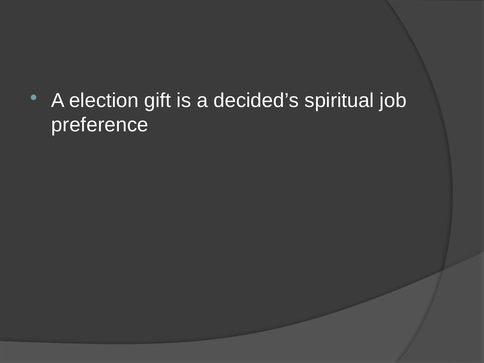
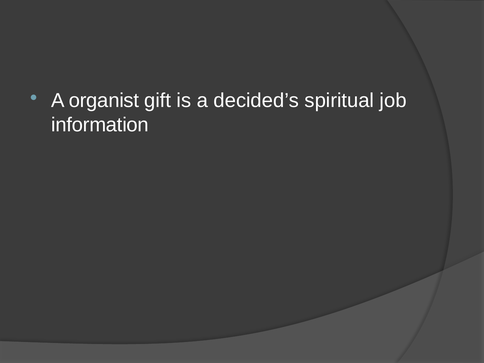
election: election -> organist (104, 101)
preference: preference -> information (100, 125)
